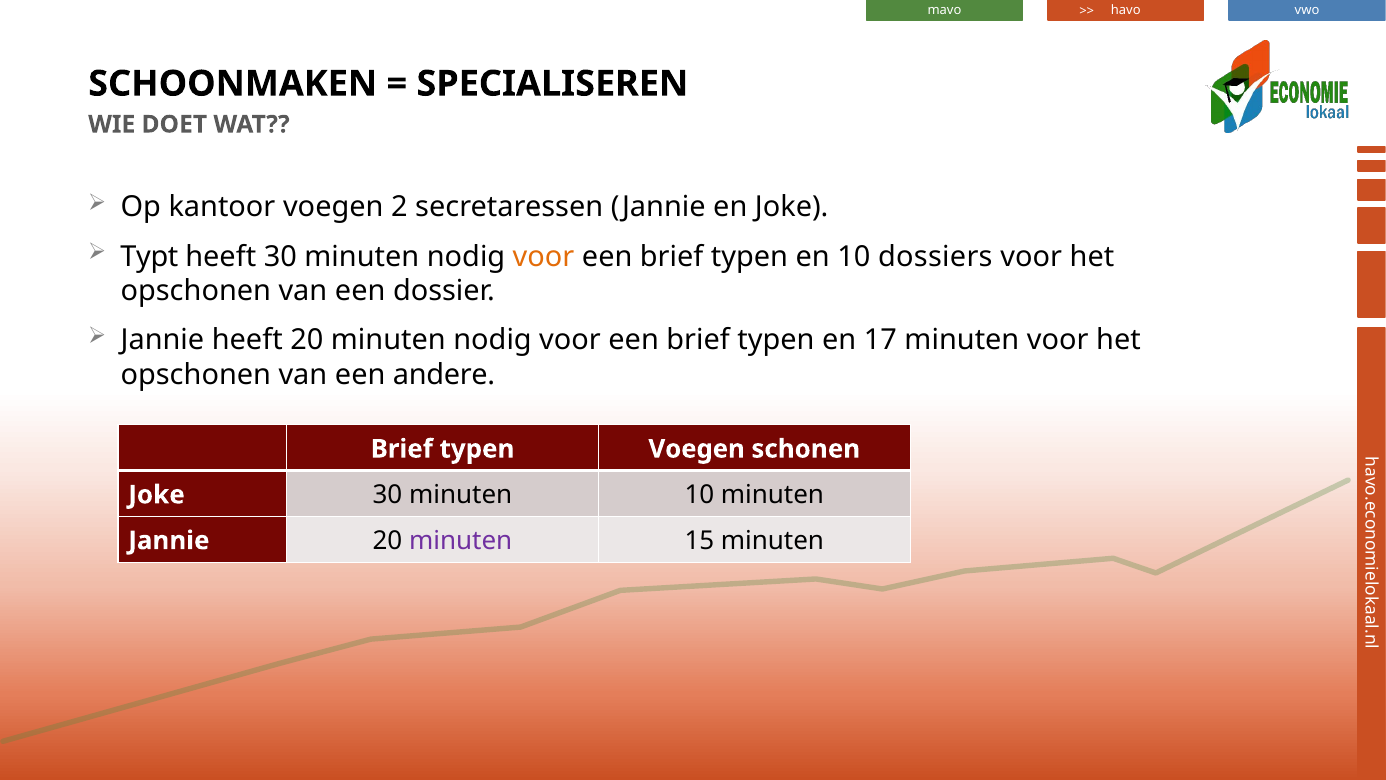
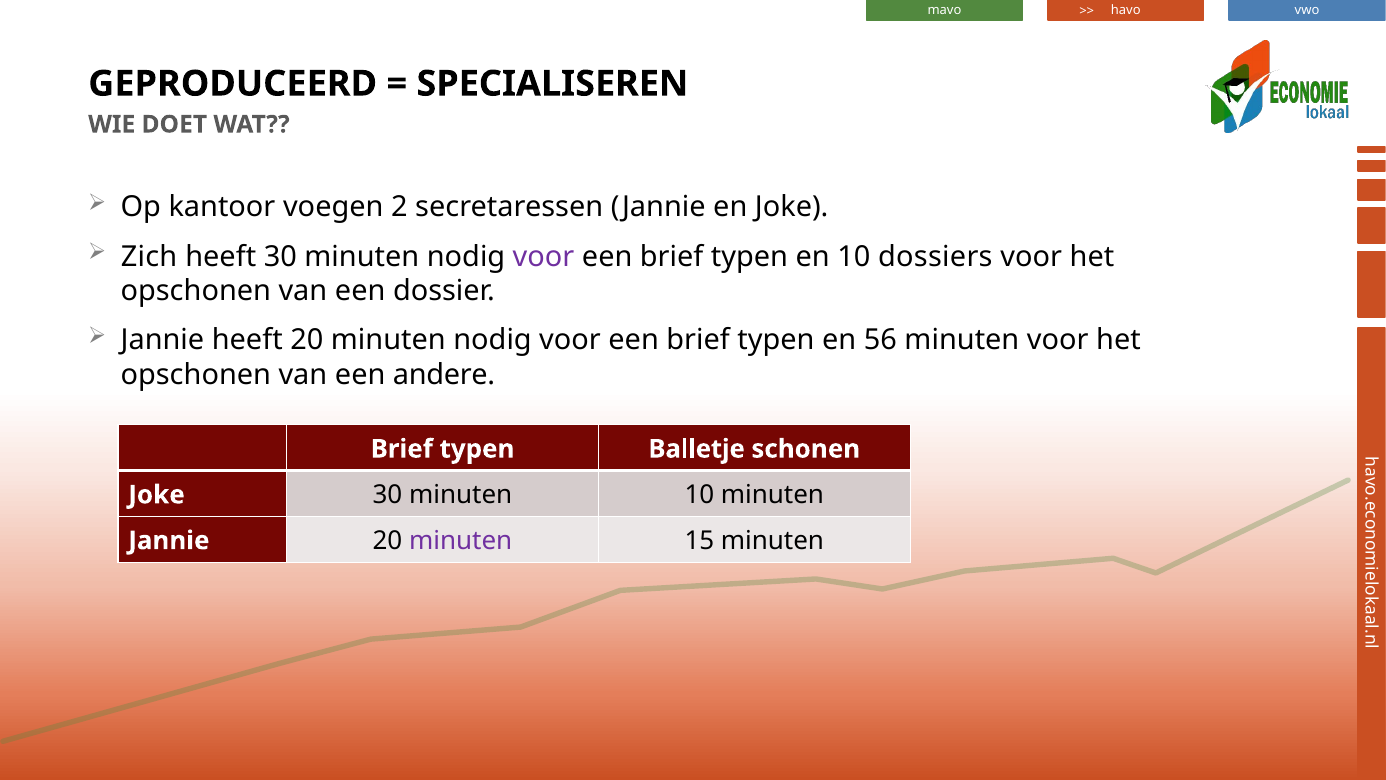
SCHOONMAKEN: SCHOONMAKEN -> GEPRODUCEERD (233, 84)
Typt: Typt -> Zich (149, 256)
voor colour: orange -> purple (544, 256)
17: 17 -> 56 (880, 340)
typen Voegen: Voegen -> Balletje (697, 449)
